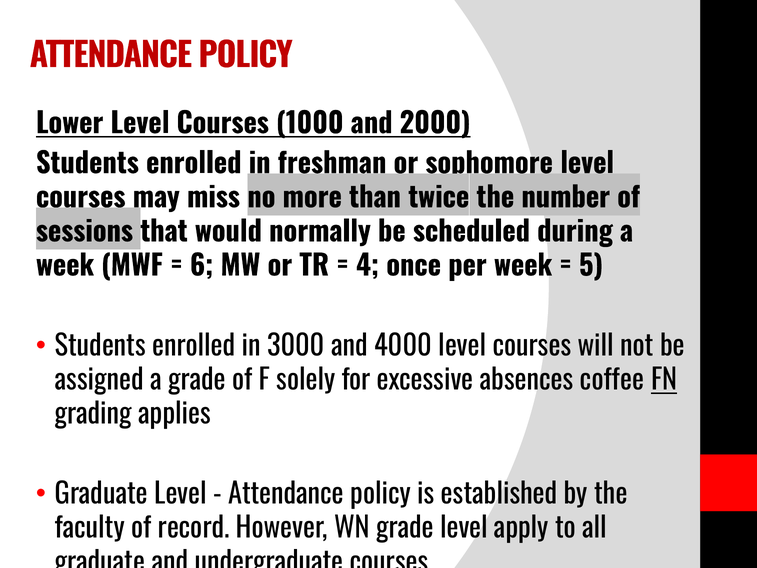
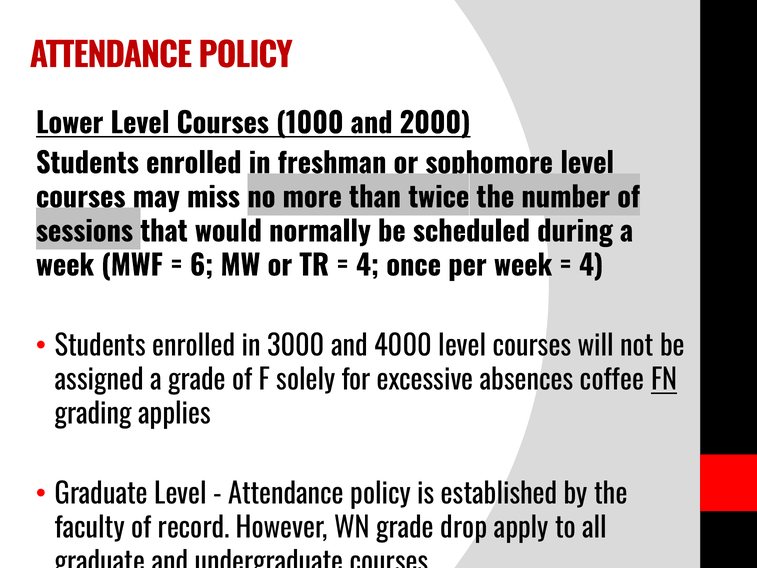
5: 5 -> 4 (591, 266)
grade level: level -> drop (464, 528)
